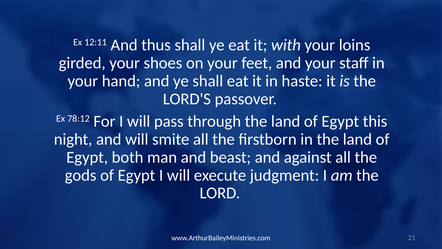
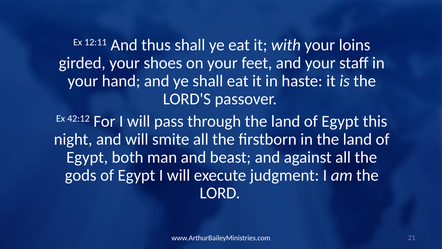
78:12: 78:12 -> 42:12 (78, 118)
